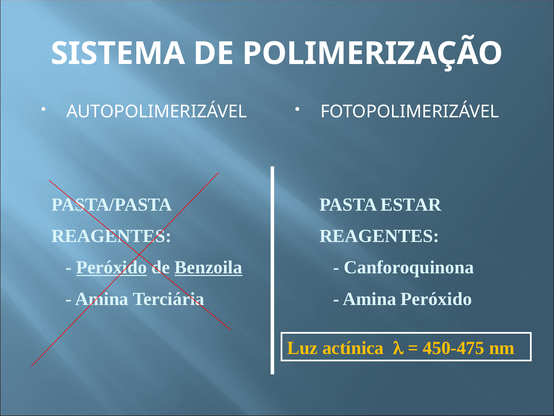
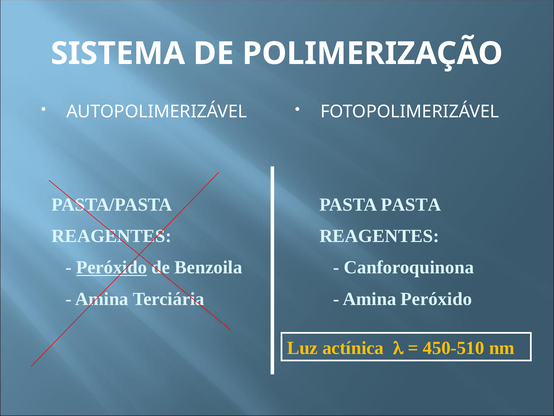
PASTA ESTAR: ESTAR -> PASTA (411, 204)
Benzoila underline: present -> none (208, 267)
450-475: 450-475 -> 450-510 (454, 347)
